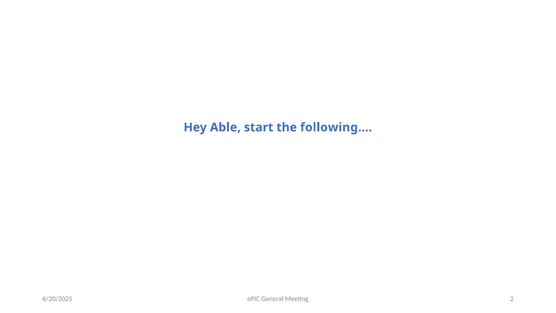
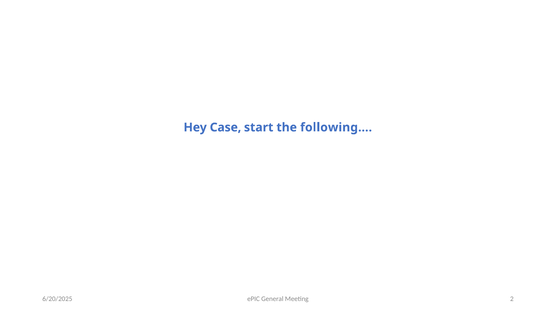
Able: Able -> Case (225, 127)
